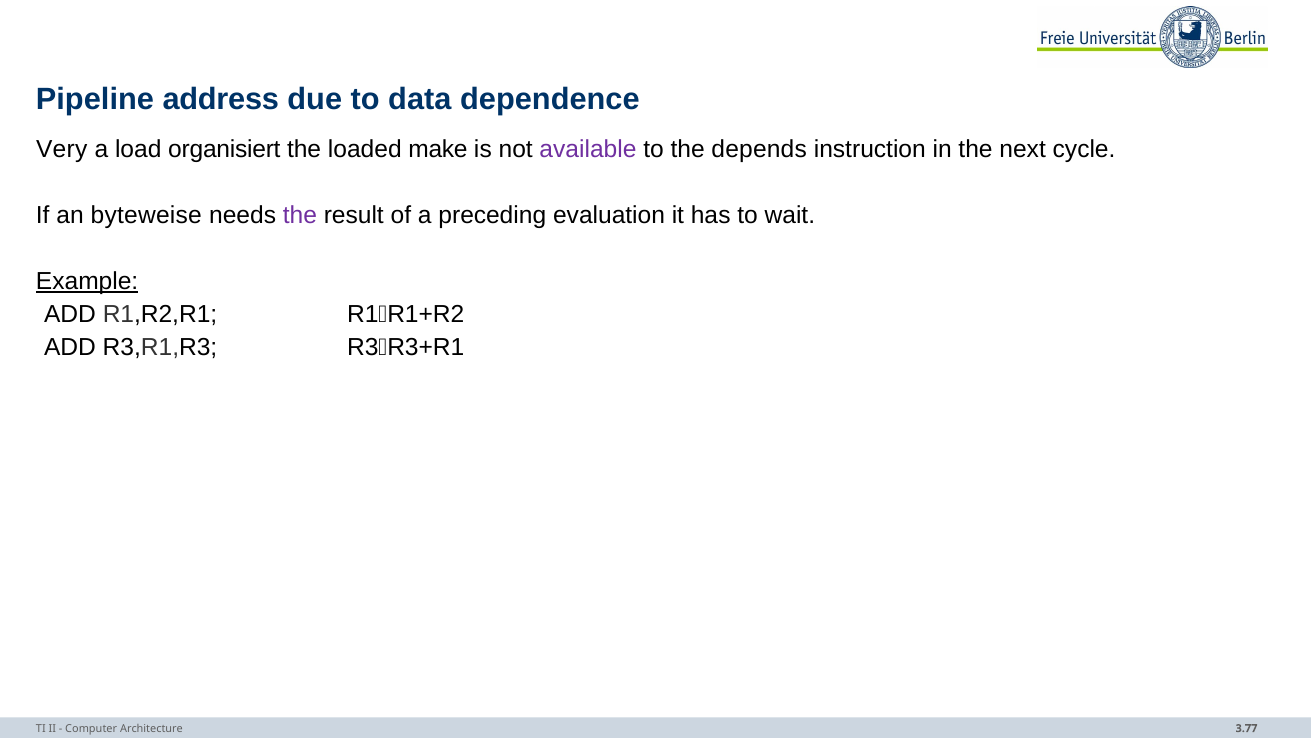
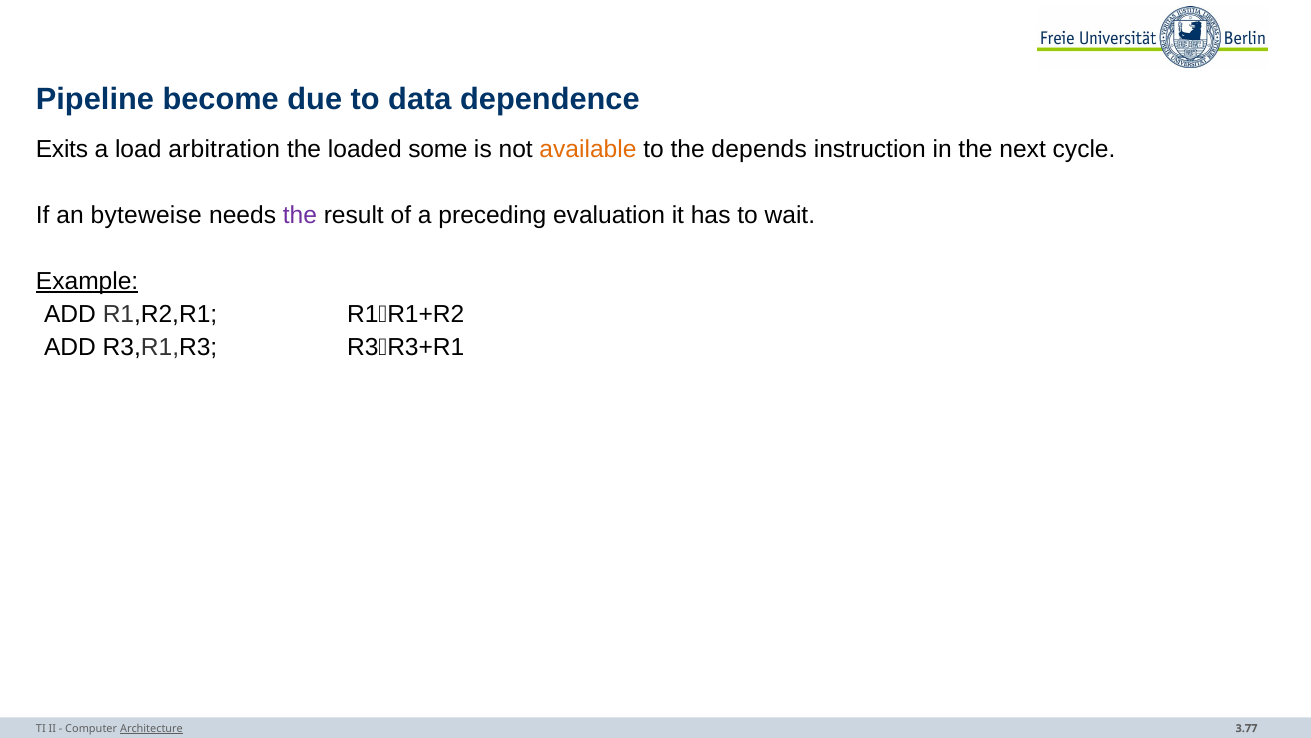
address: address -> become (221, 99)
Very: Very -> Exits (62, 150)
organisiert: organisiert -> arbitration (224, 150)
make: make -> some (438, 150)
available colour: purple -> orange (588, 150)
Architecture underline: none -> present (151, 728)
